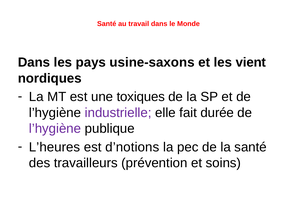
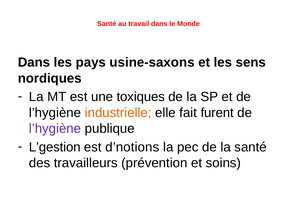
vient: vient -> sens (251, 62)
industrielle colour: purple -> orange (118, 113)
durée: durée -> furent (217, 113)
L’heures: L’heures -> L’gestion (55, 147)
